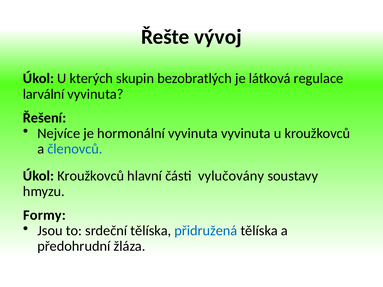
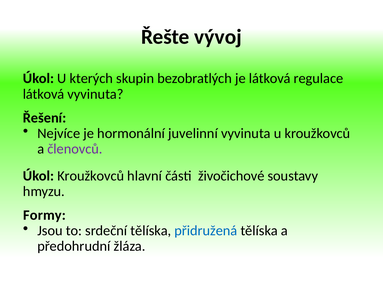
larvální: larvální -> látková (44, 94)
hormonální vyvinuta: vyvinuta -> juvelinní (193, 134)
členovců colour: blue -> purple (75, 149)
vylučovány: vylučovány -> živočichové (231, 176)
